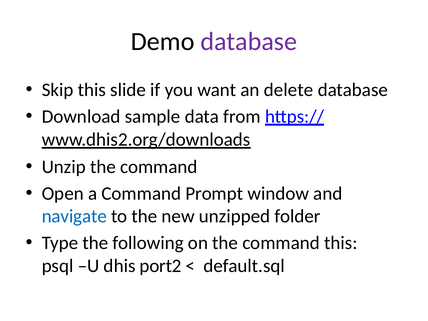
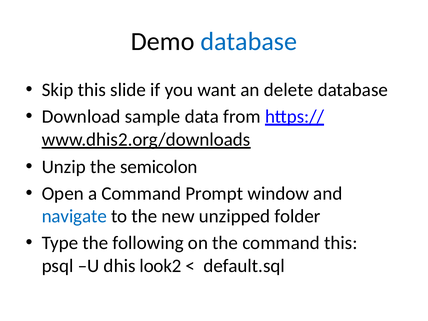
database colour: purple -> blue (249, 41)
Unzip the command: command -> semicolon (159, 167)
port2: port2 -> look2 (161, 266)
